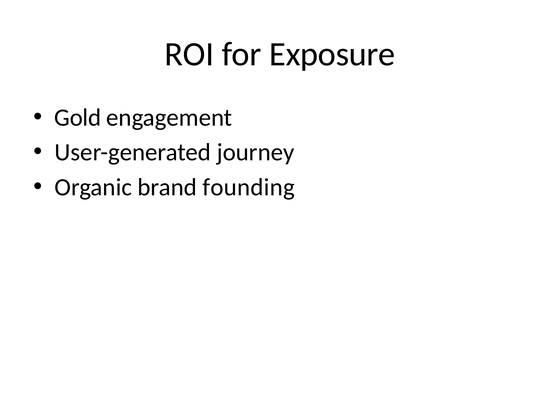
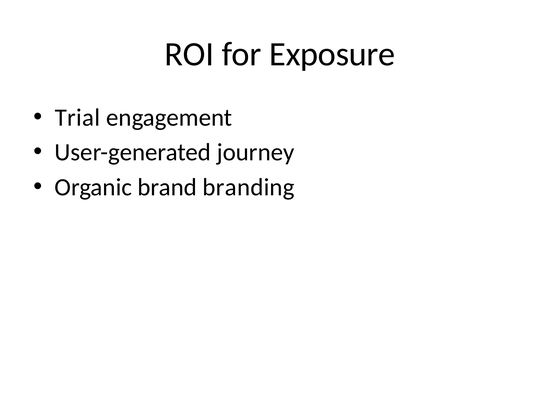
Gold: Gold -> Trial (77, 117)
founding: founding -> branding (249, 187)
